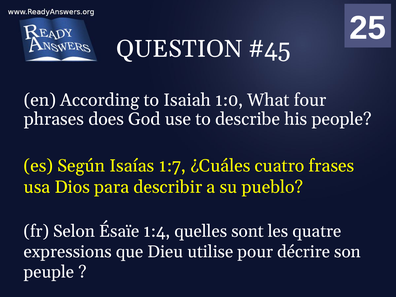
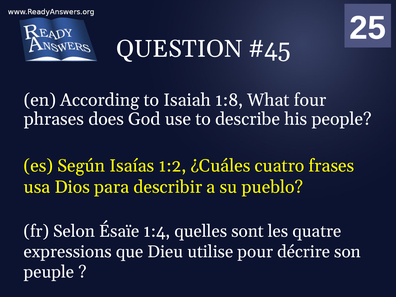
1:0: 1:0 -> 1:8 (229, 100)
1:7: 1:7 -> 1:2 (172, 166)
